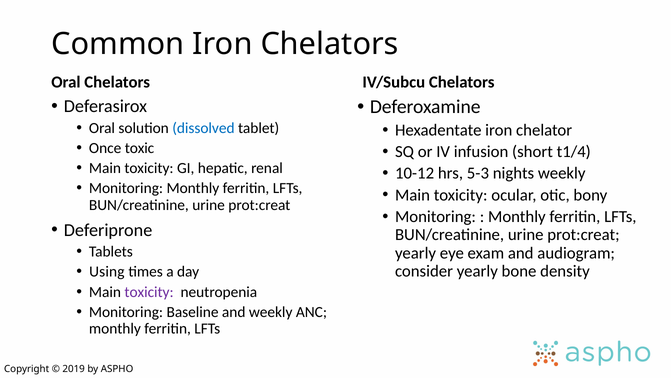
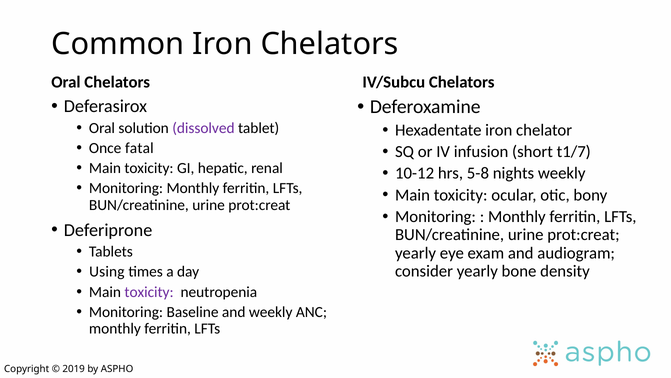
dissolved colour: blue -> purple (203, 128)
toxic: toxic -> fatal (139, 148)
t1/4: t1/4 -> t1/7 (574, 152)
5-3: 5-3 -> 5-8 (478, 173)
